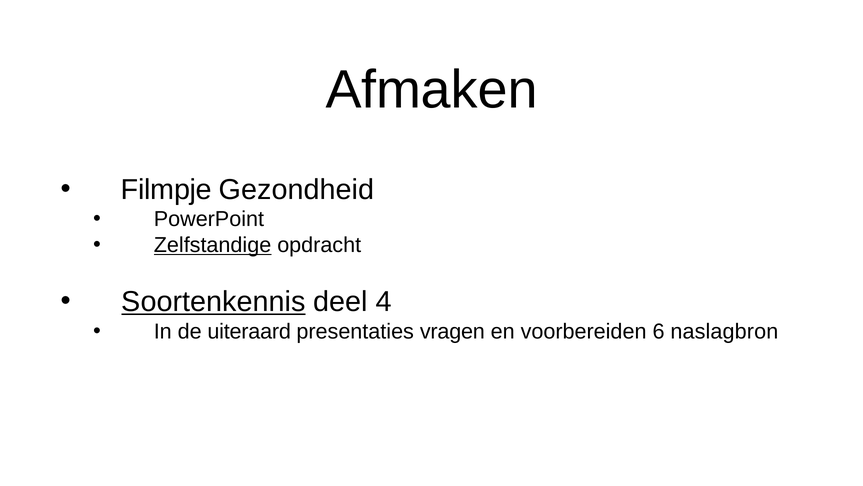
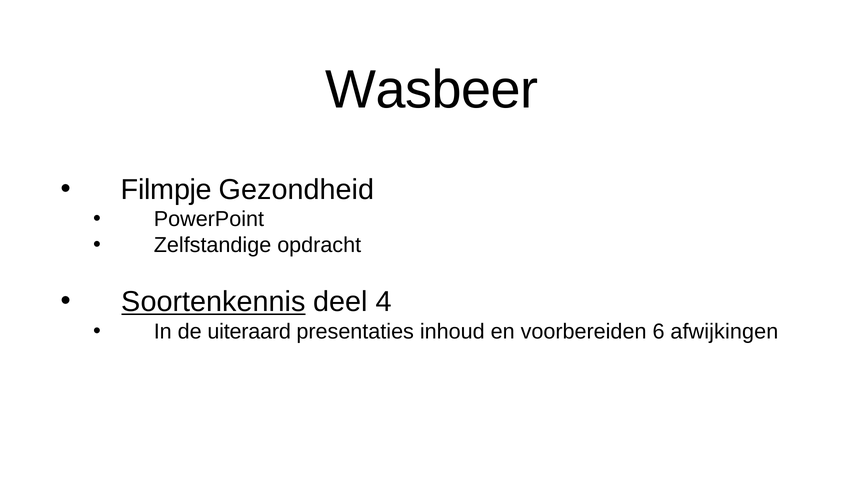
Afmaken: Afmaken -> Wasbeer (432, 90)
Zelfstandige underline: present -> none (213, 245)
vragen: vragen -> inhoud (452, 331)
naslagbron: naslagbron -> afwijkingen (724, 331)
